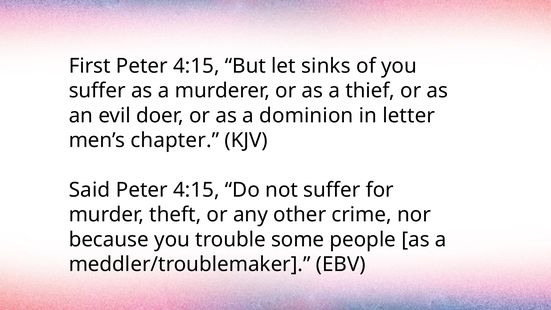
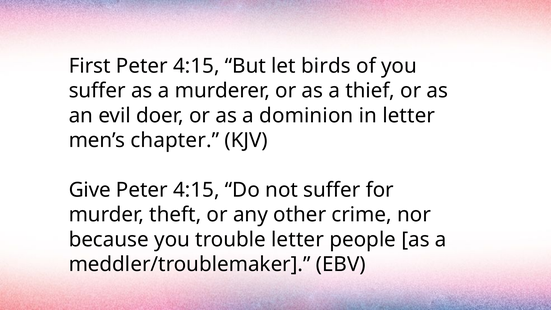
sinks: sinks -> birds (326, 66)
Said: Said -> Give (90, 190)
trouble some: some -> letter (298, 240)
